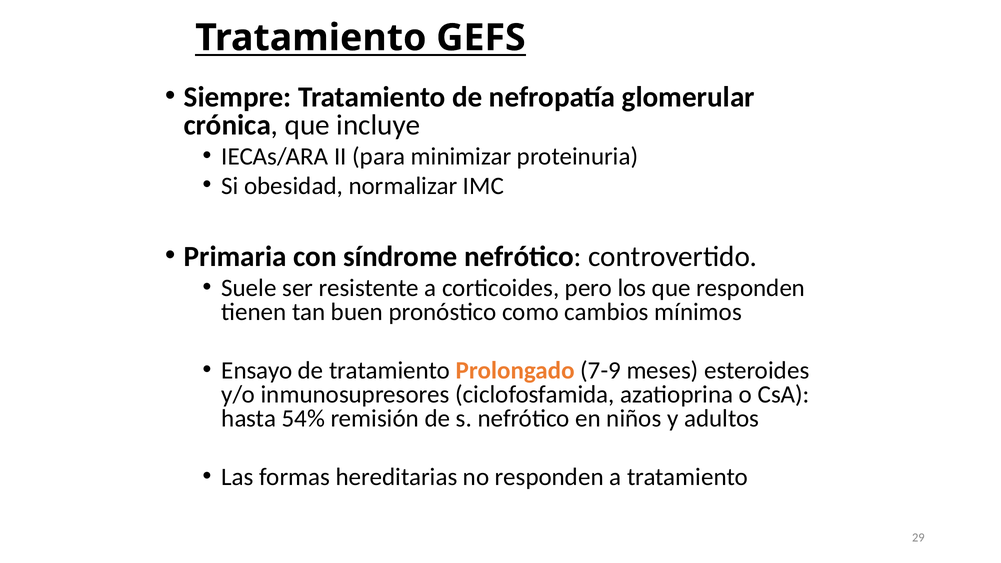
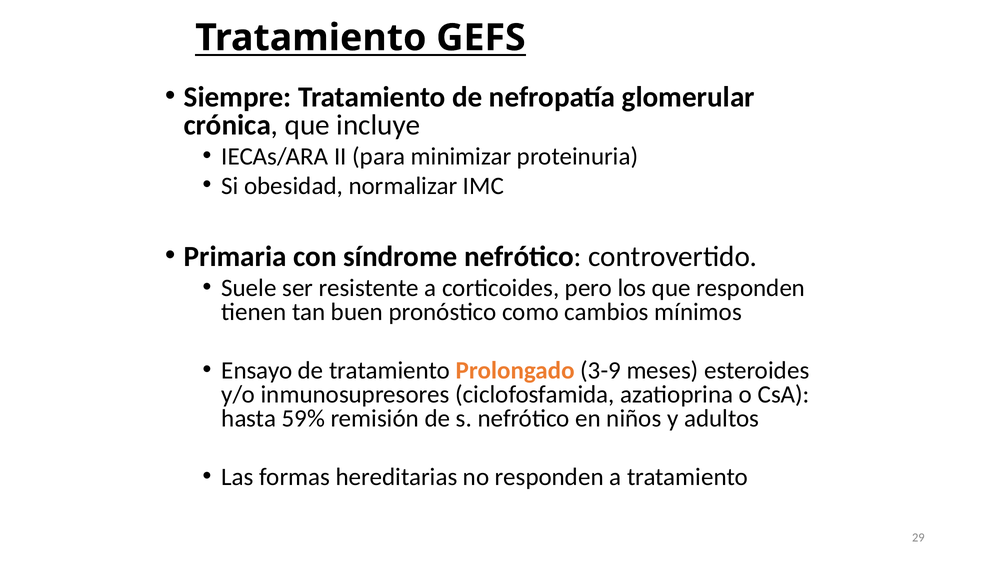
7-9: 7-9 -> 3-9 (601, 370)
54%: 54% -> 59% (303, 418)
